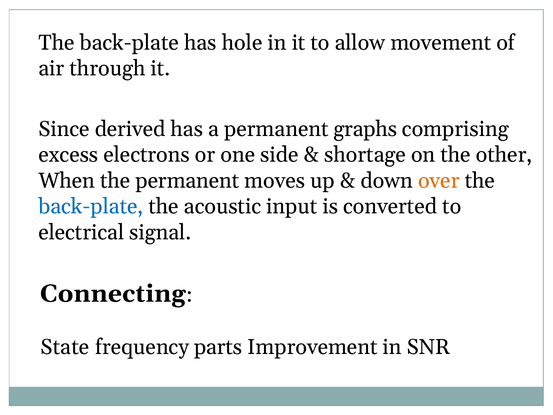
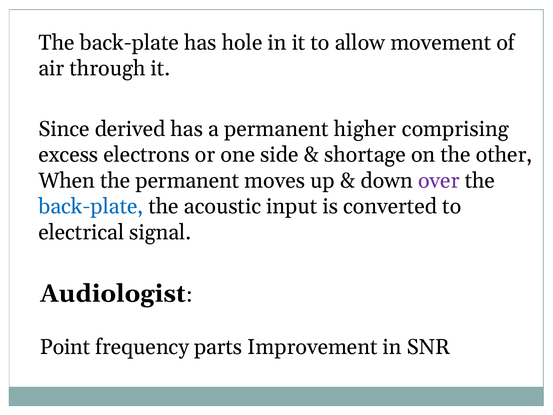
graphs: graphs -> higher (365, 129)
over colour: orange -> purple (439, 181)
Connecting: Connecting -> Audiologist (113, 293)
State: State -> Point (65, 347)
